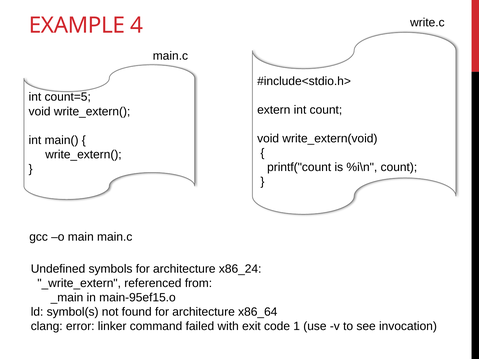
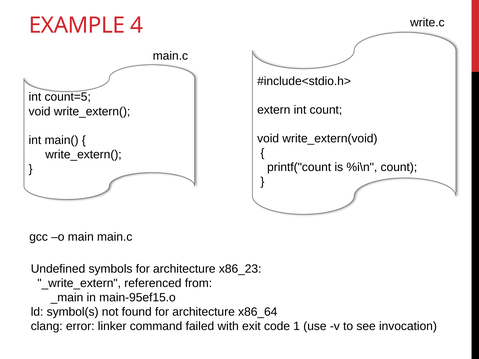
x86_24: x86_24 -> x86_23 (240, 269)
